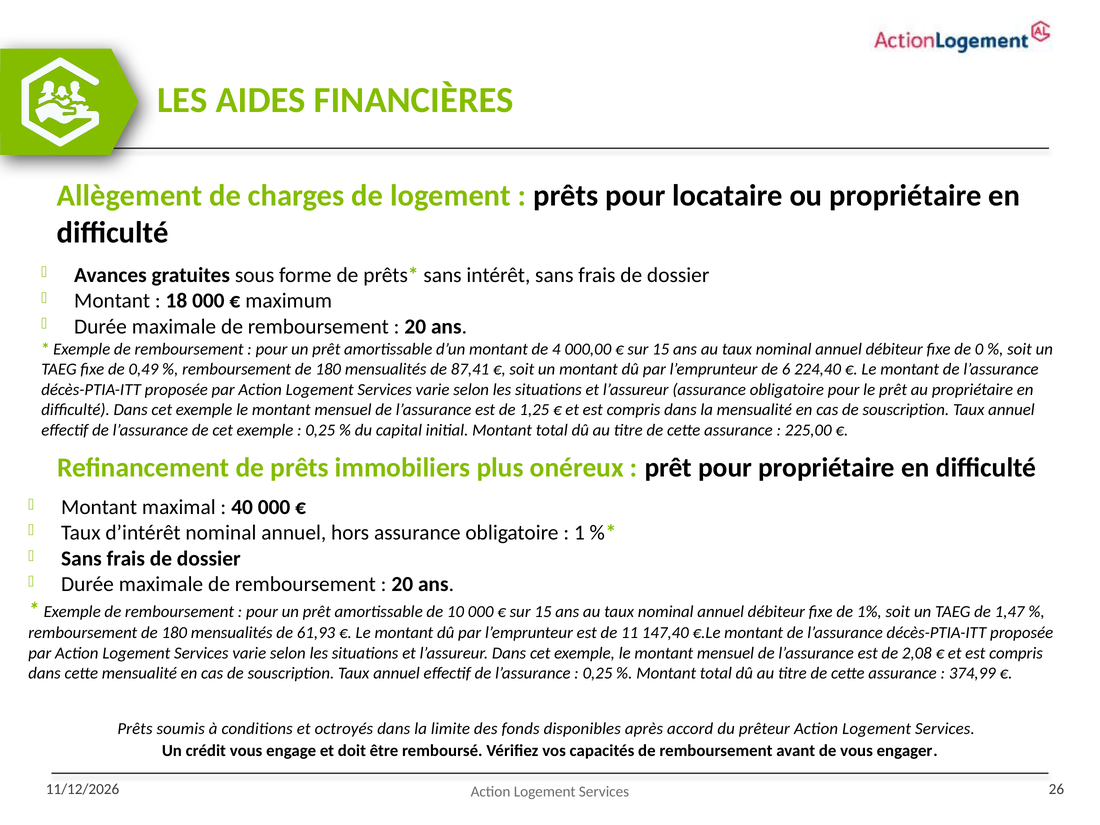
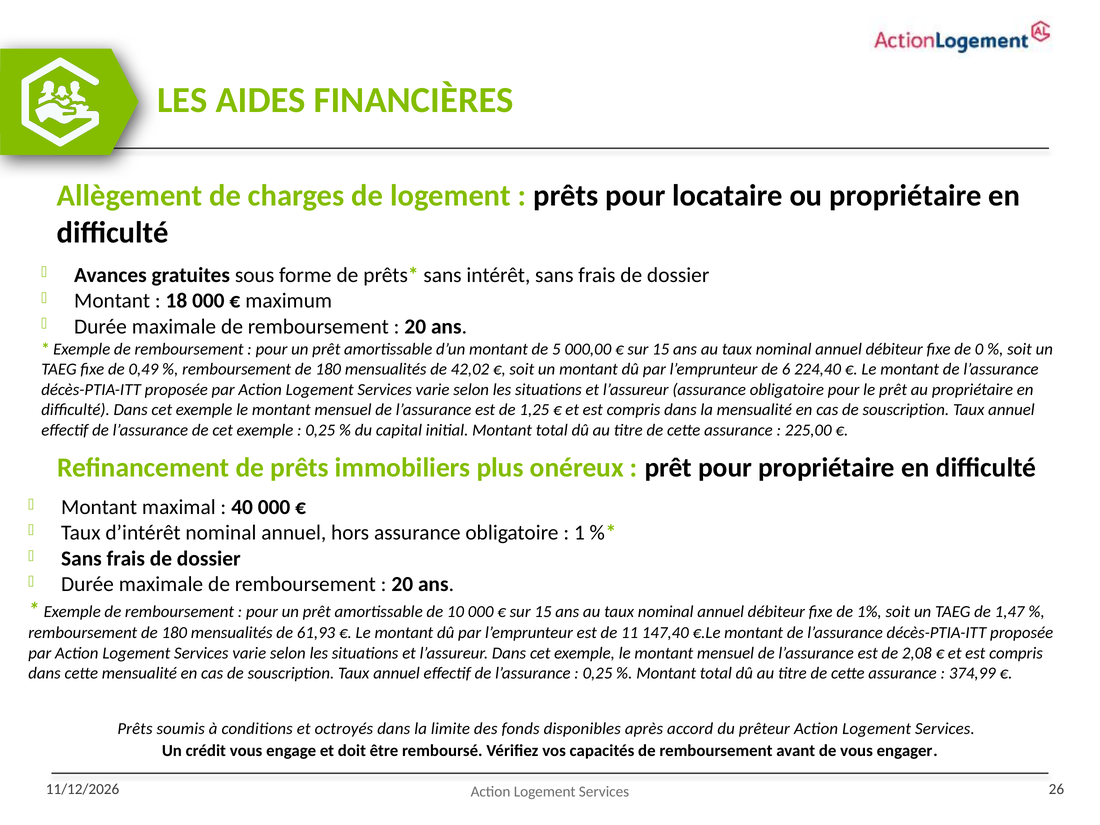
4: 4 -> 5 (556, 349)
87,41: 87,41 -> 42,02 (470, 369)
